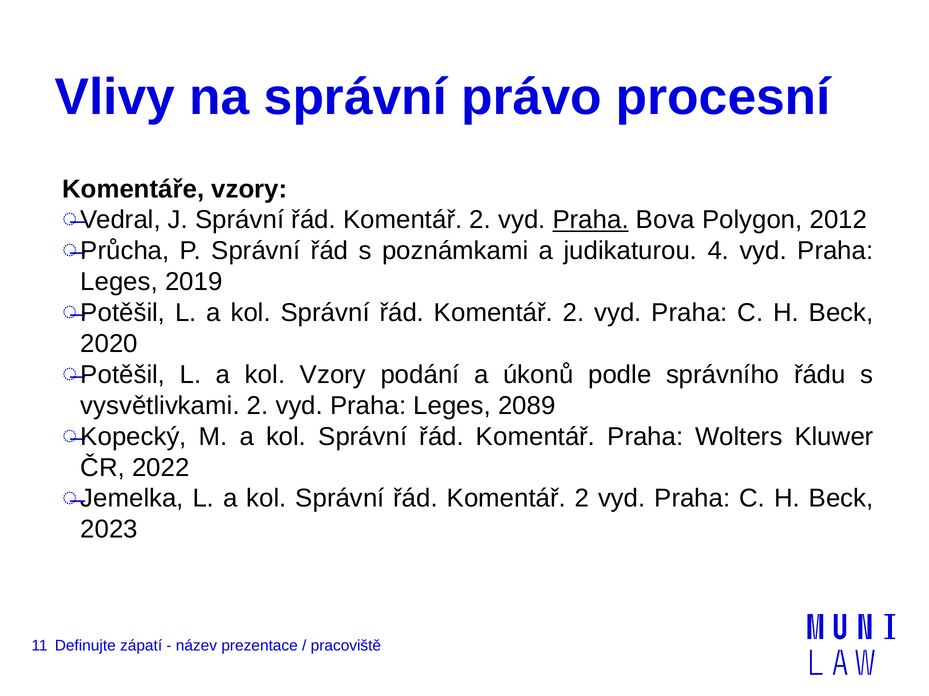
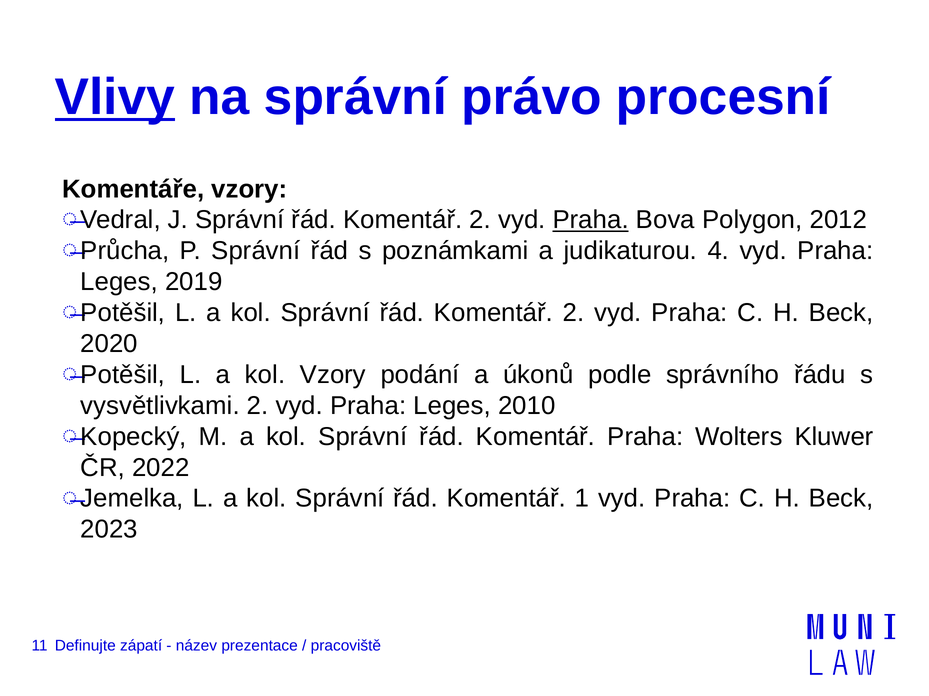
Vlivy underline: none -> present (115, 97)
2089: 2089 -> 2010 (527, 406)
2: 2 -> 1 (582, 499)
